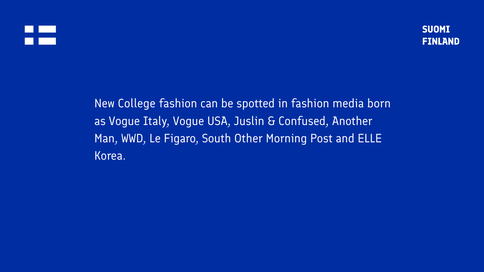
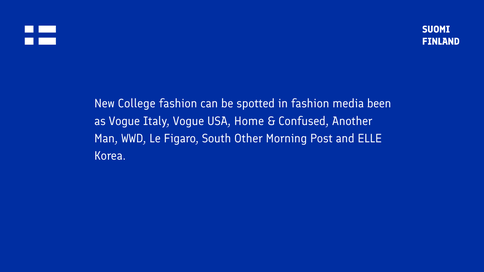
born: born -> been (379, 104)
Juslin: Juslin -> Home (249, 121)
